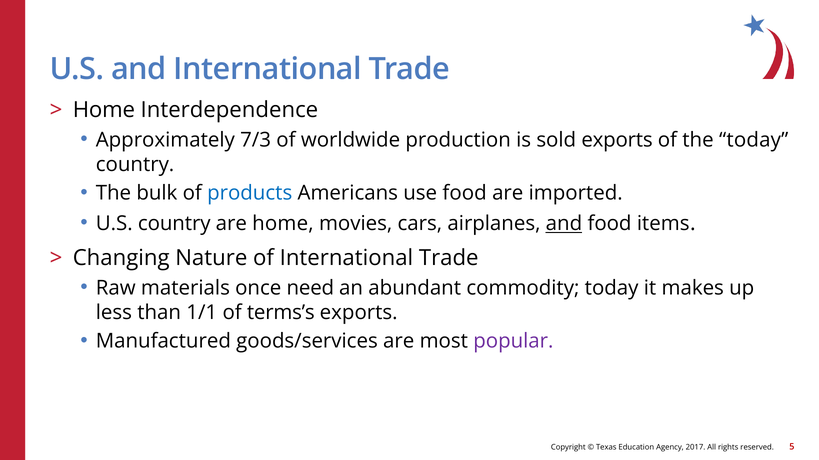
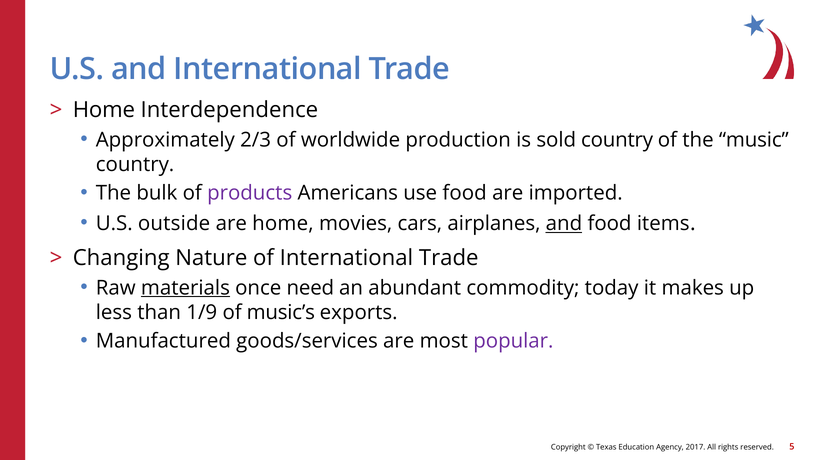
7/3: 7/3 -> 2/3 (256, 140)
sold exports: exports -> country (617, 140)
the today: today -> music (754, 140)
products colour: blue -> purple (250, 193)
U.S country: country -> outside (174, 224)
materials underline: none -> present (185, 288)
1/1: 1/1 -> 1/9 (202, 313)
terms’s: terms’s -> music’s (281, 313)
